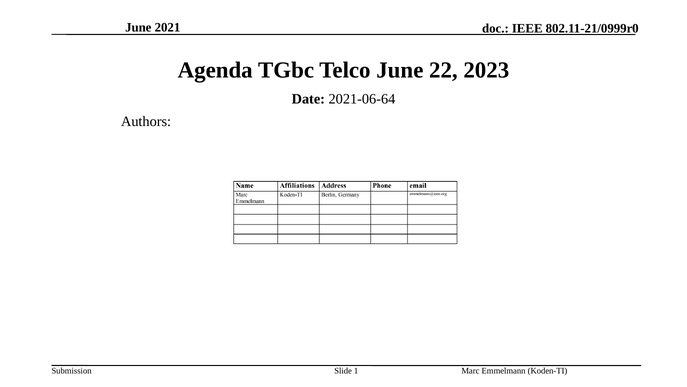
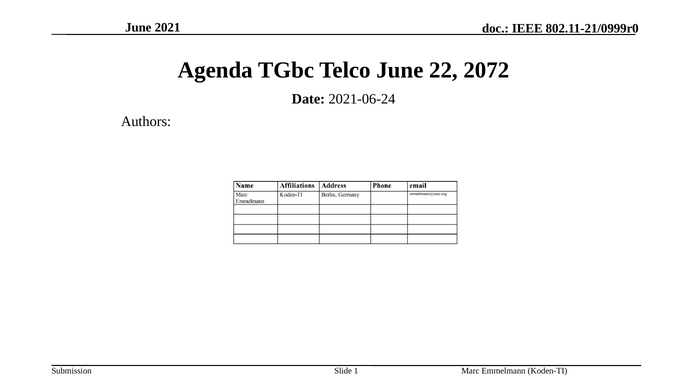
2023: 2023 -> 2072 (486, 70)
2021-06-64: 2021-06-64 -> 2021-06-24 (362, 99)
